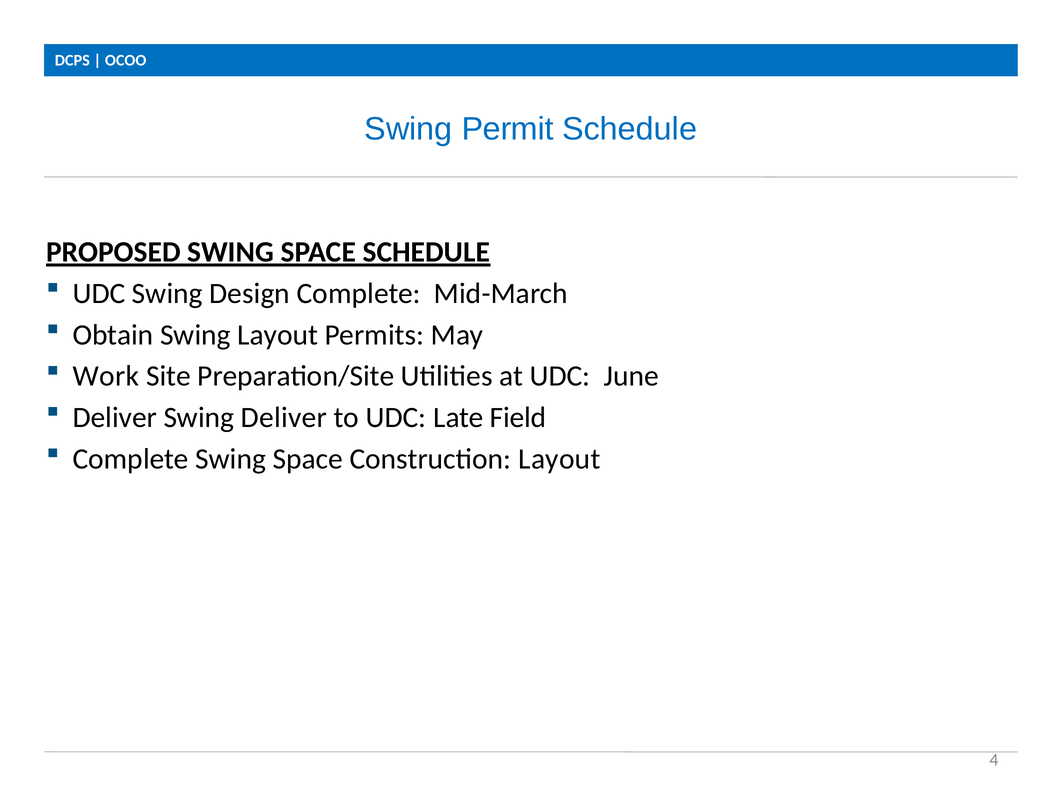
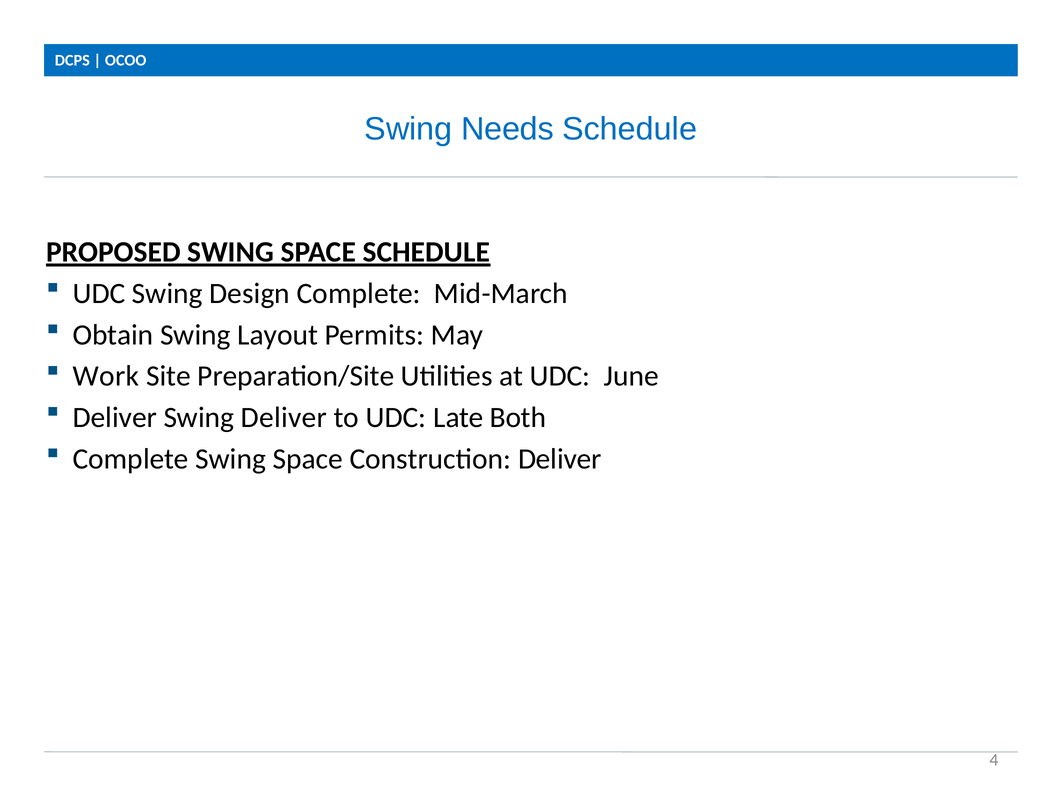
Permit: Permit -> Needs (508, 129)
Field: Field -> Both (518, 418)
Construction Layout: Layout -> Deliver (560, 459)
